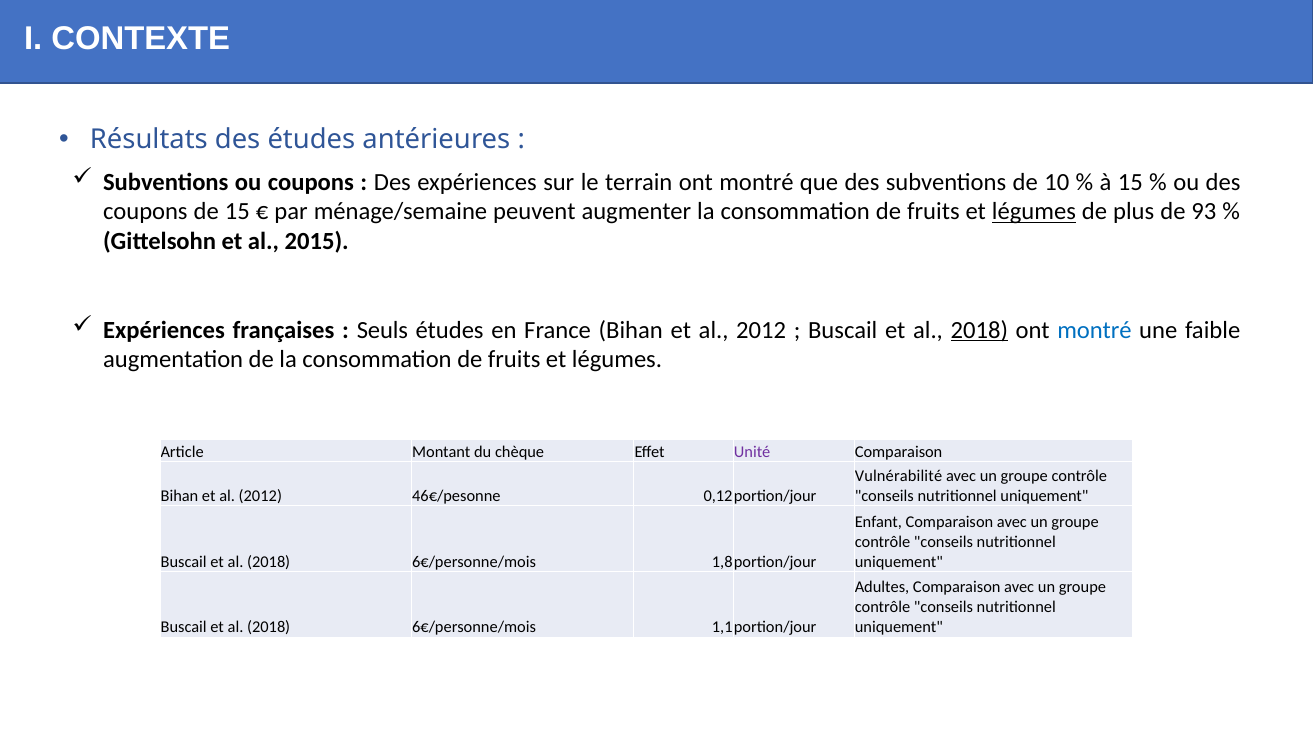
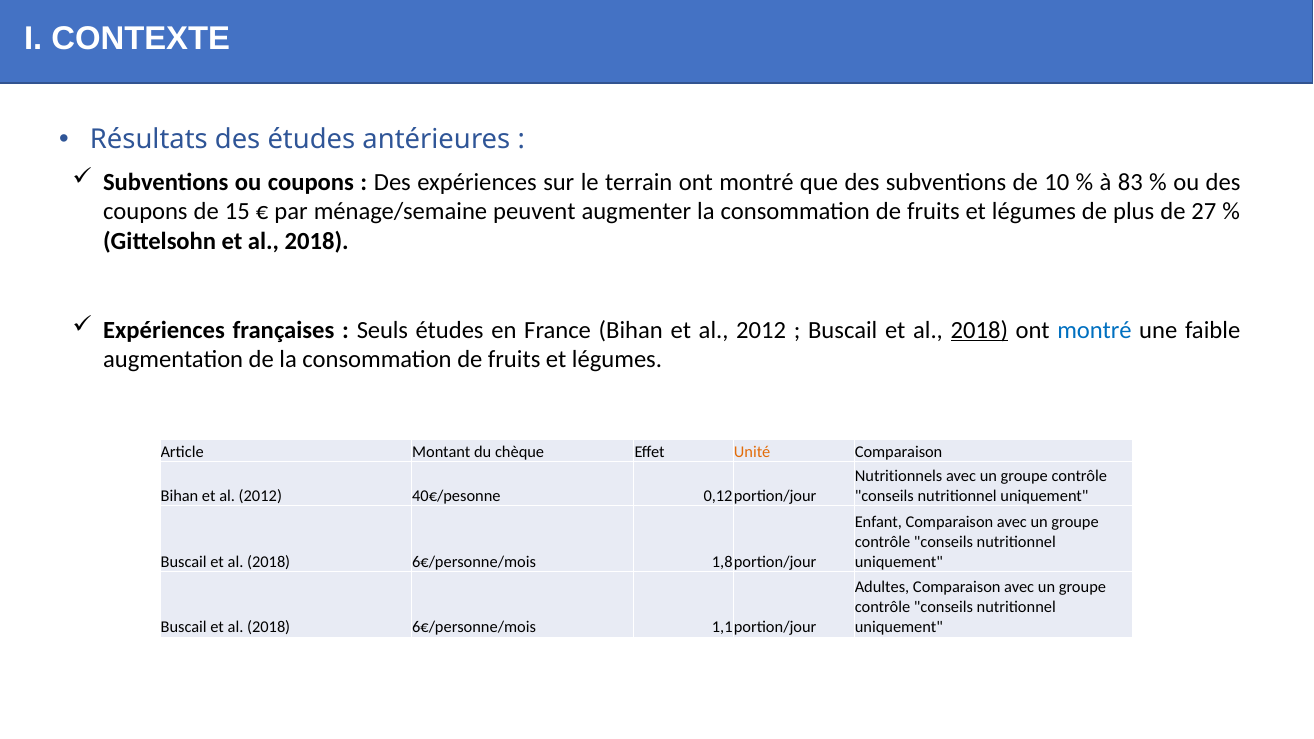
à 15: 15 -> 83 (1130, 182)
légumes underline: present -> none (1034, 212)
93: 93 -> 27 (1204, 212)
Gittelsohn et al 2015: 2015 -> 2018 (317, 241)
Unité colour: purple -> orange (752, 452)
Vulnérabilité: Vulnérabilité -> Nutritionnels (899, 476)
46€/pesonne: 46€/pesonne -> 40€/pesonne (456, 496)
